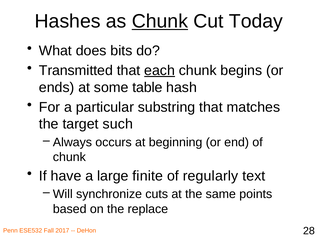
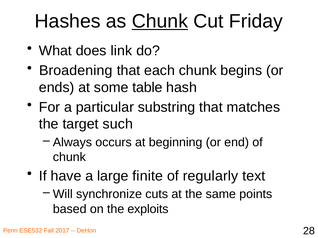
Today: Today -> Friday (256, 21)
bits: bits -> link (121, 51)
Transmitted: Transmitted -> Broadening (76, 71)
each underline: present -> none (160, 71)
replace: replace -> exploits (148, 209)
